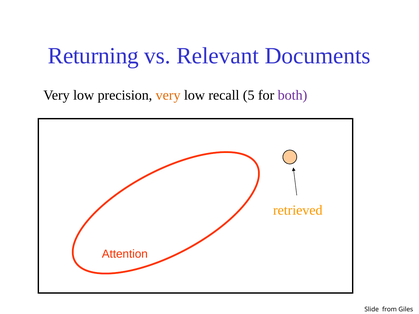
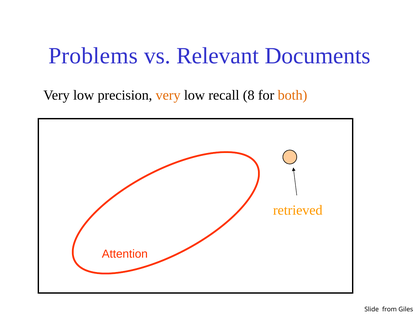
Returning: Returning -> Problems (93, 56)
5: 5 -> 8 (249, 95)
both colour: purple -> orange (293, 95)
